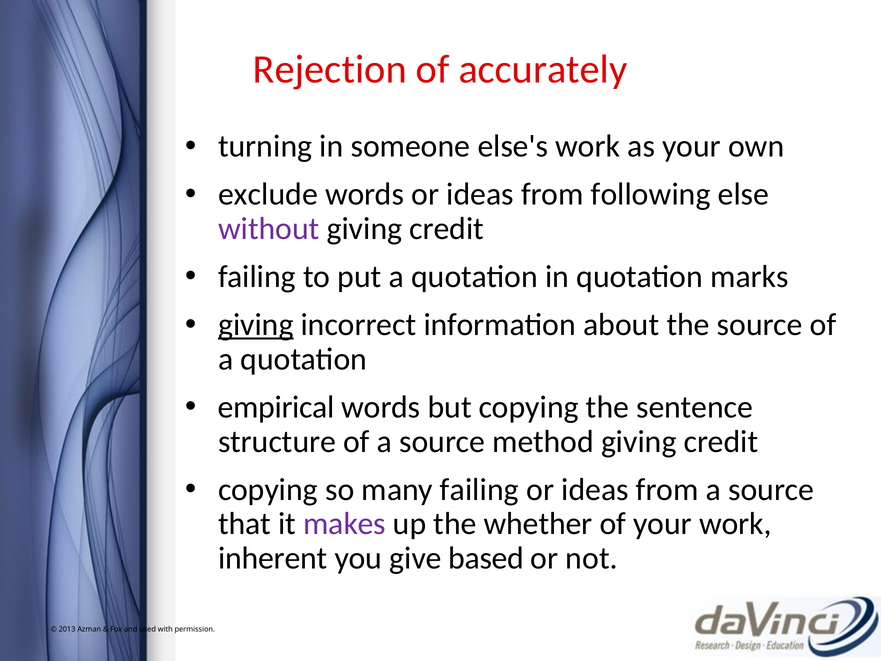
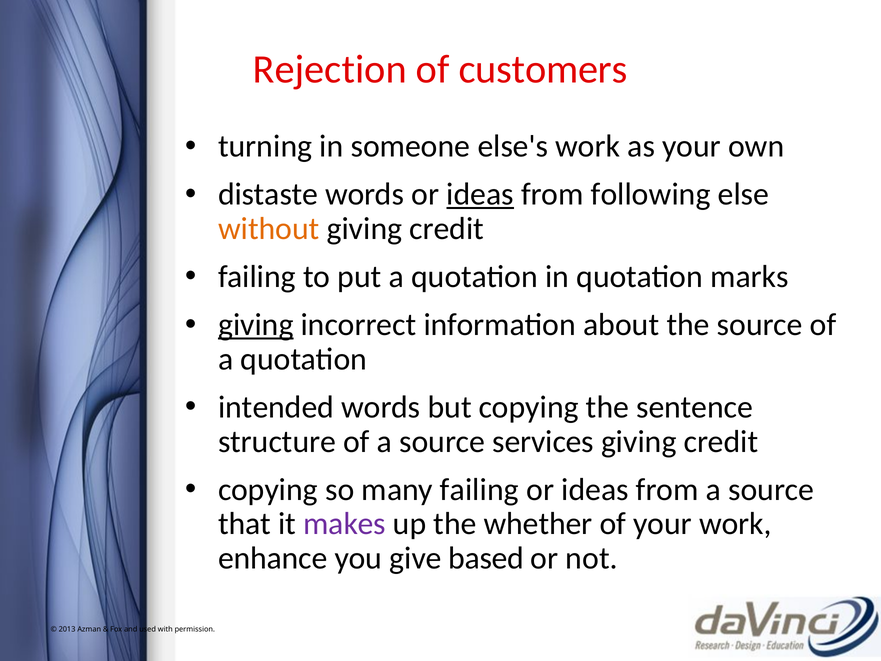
accurately: accurately -> customers (543, 69)
exclude: exclude -> distaste (268, 194)
ideas underline: none -> present (480, 194)
without colour: purple -> orange (269, 229)
empirical: empirical -> intended (276, 407)
method: method -> services (543, 441)
inherent: inherent -> enhance (273, 558)
